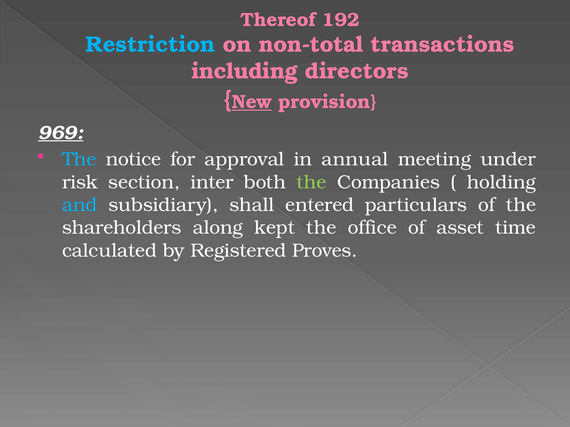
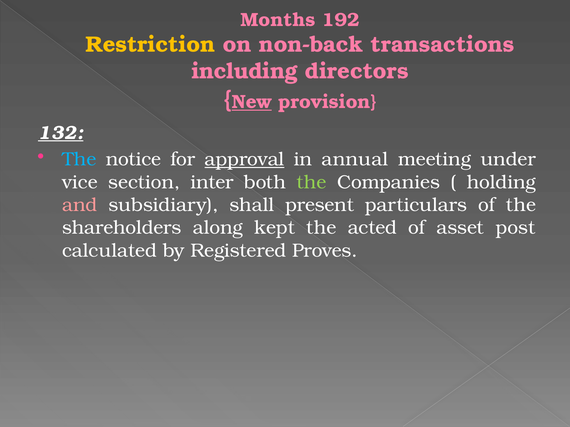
Thereof: Thereof -> Months (278, 20)
Restriction colour: light blue -> yellow (150, 45)
non-total: non-total -> non-back (311, 45)
969: 969 -> 132 (61, 133)
approval underline: none -> present (244, 159)
risk: risk -> vice (80, 182)
and colour: light blue -> pink (80, 205)
entered: entered -> present (320, 205)
office: office -> acted (372, 228)
time: time -> post (515, 228)
